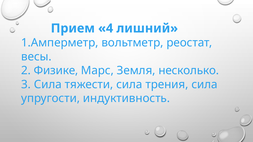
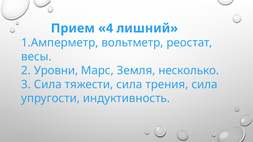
Физике: Физике -> Уровни (56, 71)
